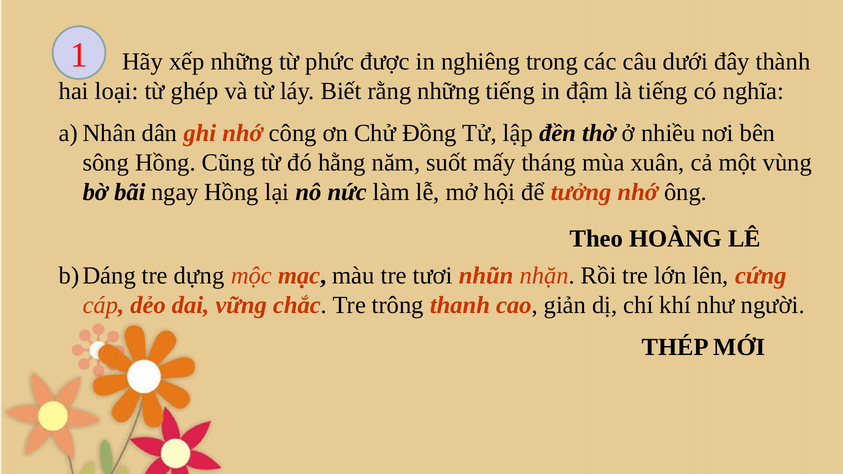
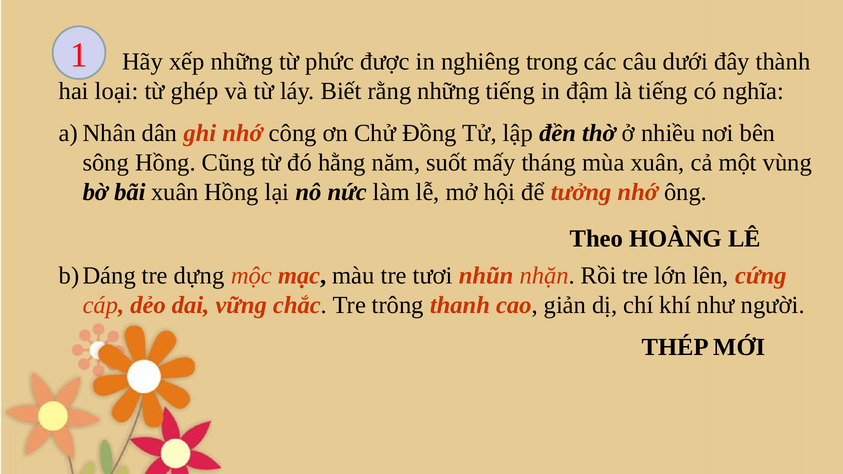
bãi ngay: ngay -> xuân (175, 192)
